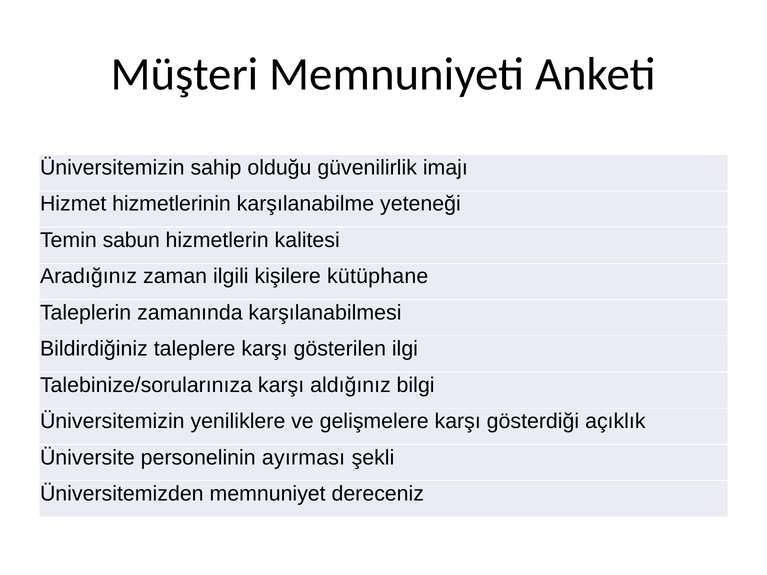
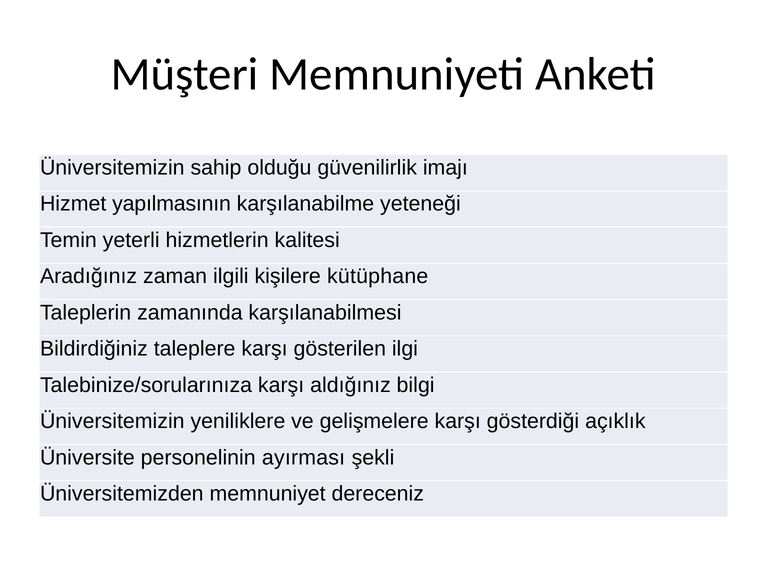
hizmetlerinin: hizmetlerinin -> yapılmasının (172, 204)
sabun: sabun -> yeterli (131, 240)
